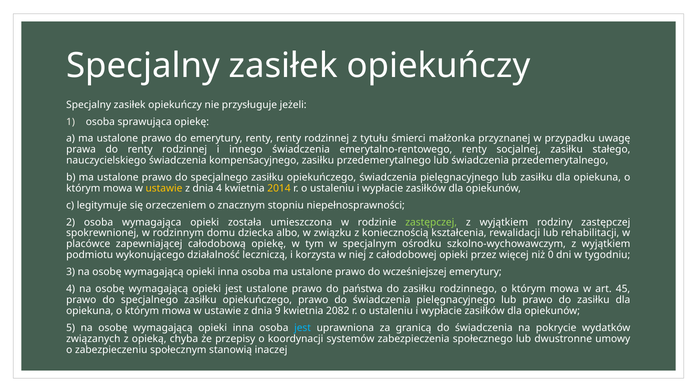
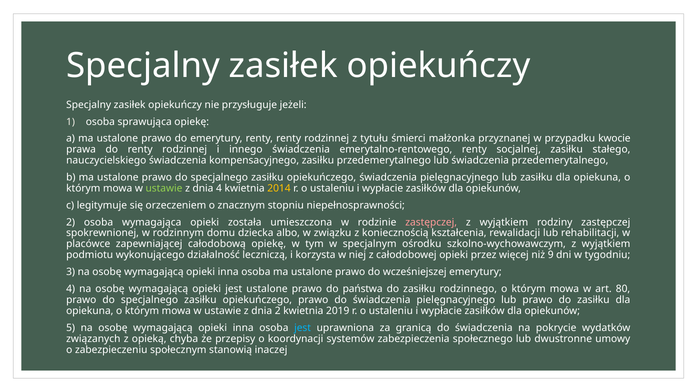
uwagę: uwagę -> kwocie (614, 139)
ustawie colour: yellow -> light green (164, 188)
zastępczej colour: light green -> pink (431, 222)
0: 0 -> 9 (551, 255)
45: 45 -> 80 (623, 289)
dnia 9: 9 -> 2 (278, 311)
2082: 2082 -> 2019 (338, 311)
